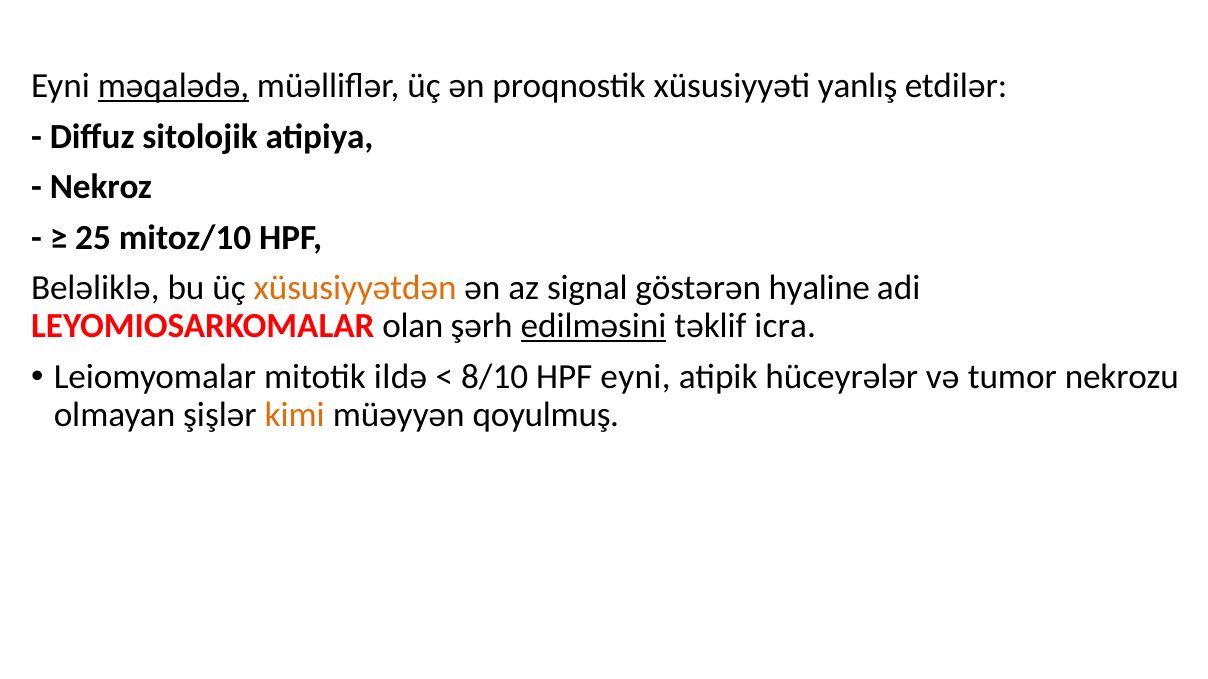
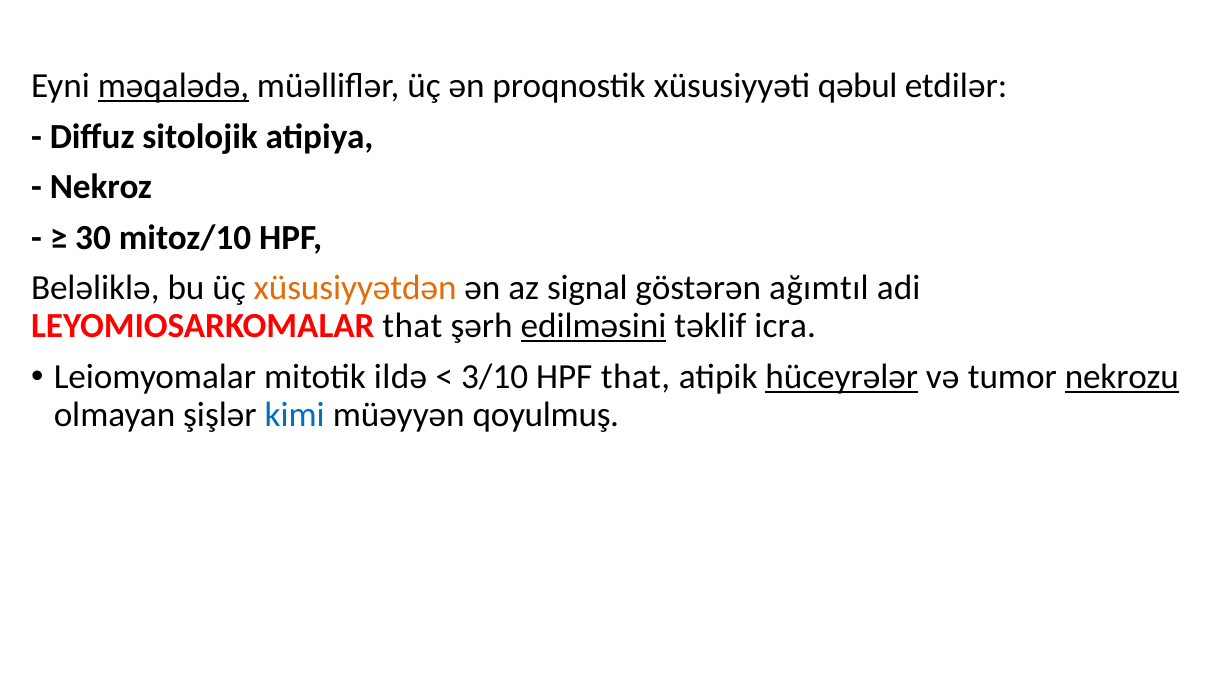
yanlış: yanlış -> qəbul (858, 86)
25: 25 -> 30 (93, 238)
hyaline: hyaline -> ağımtıl (819, 288)
LEYOMIOSARKOMALAR olan: olan -> that (412, 326)
8/10: 8/10 -> 3/10 (495, 377)
HPF eyni: eyni -> that (636, 377)
hüceyrələr underline: none -> present (842, 377)
nekrozu underline: none -> present (1122, 377)
kimi colour: orange -> blue (295, 415)
